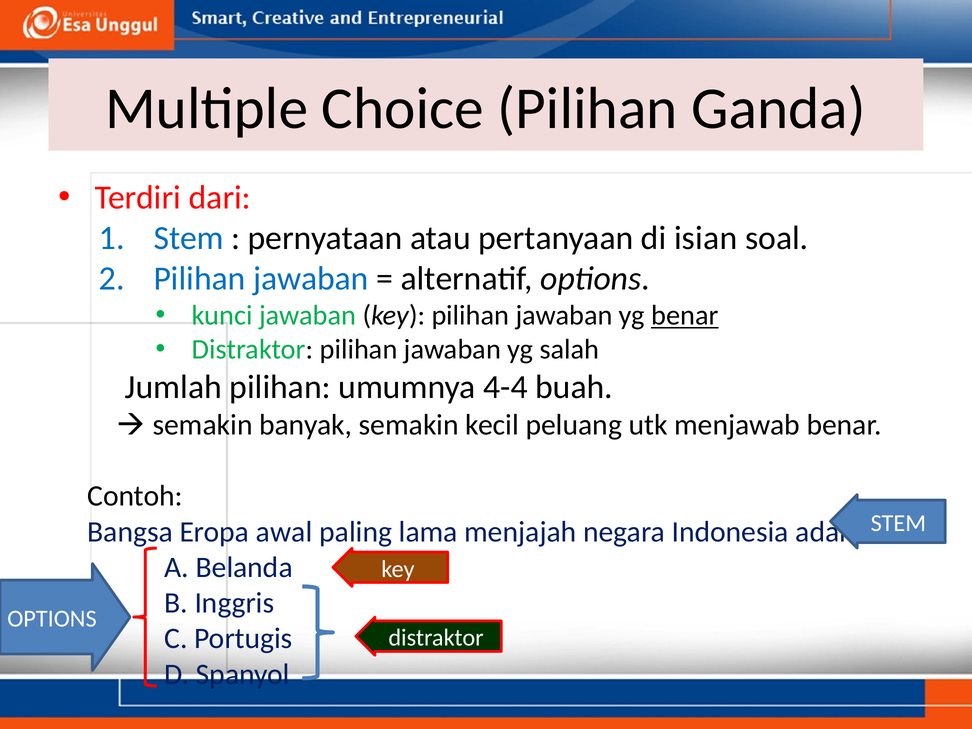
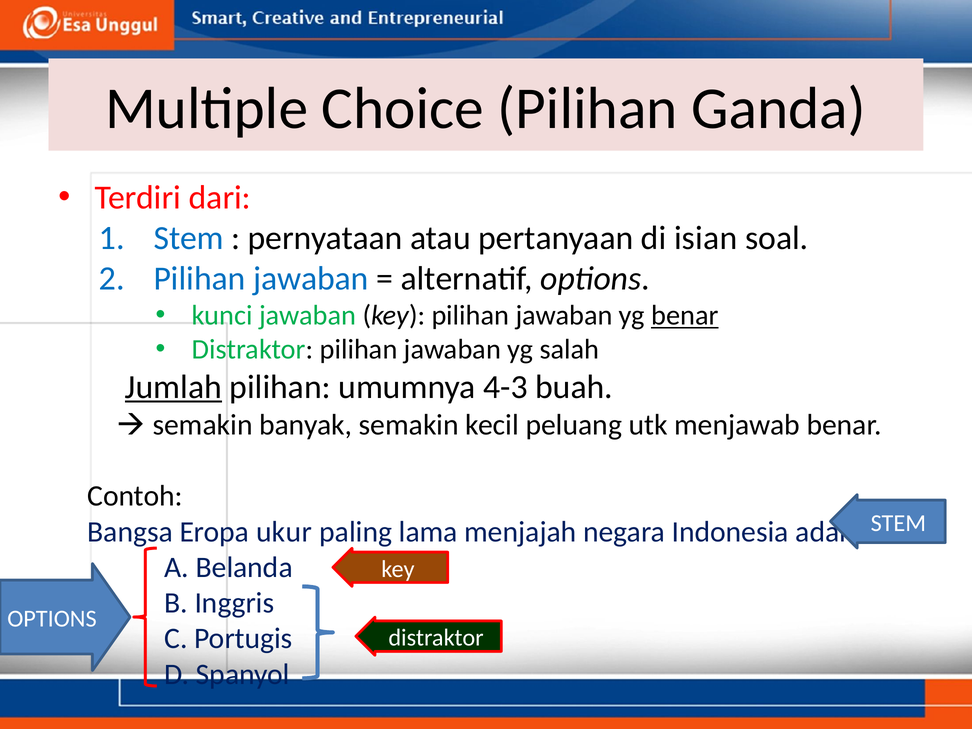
Jumlah underline: none -> present (173, 387)
4-4: 4-4 -> 4-3 (505, 387)
awal: awal -> ukur (284, 532)
